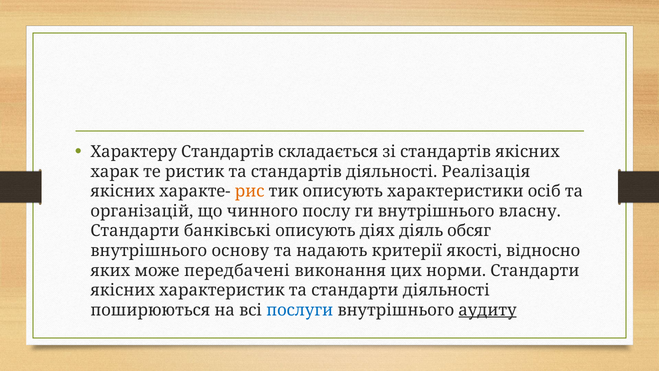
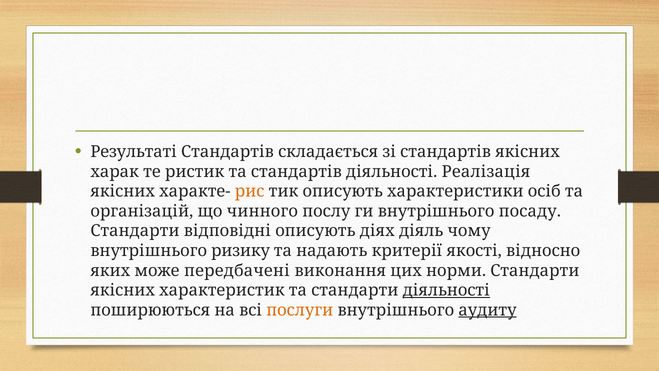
Характеру: Характеру -> Результаті (134, 152)
власну: власну -> посаду (530, 211)
банківські: банківські -> відповідні (227, 231)
обсяг: обсяг -> чому (469, 231)
основу: основу -> ризику (240, 251)
діяльності underline: none -> present (446, 290)
послуги colour: blue -> orange (300, 310)
